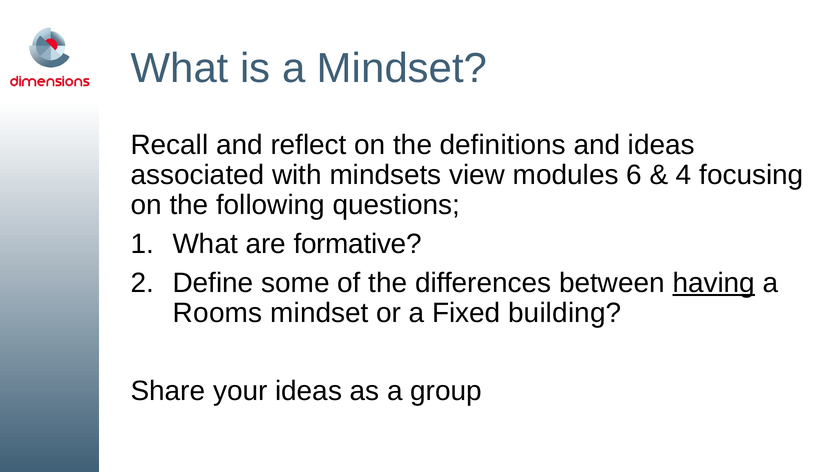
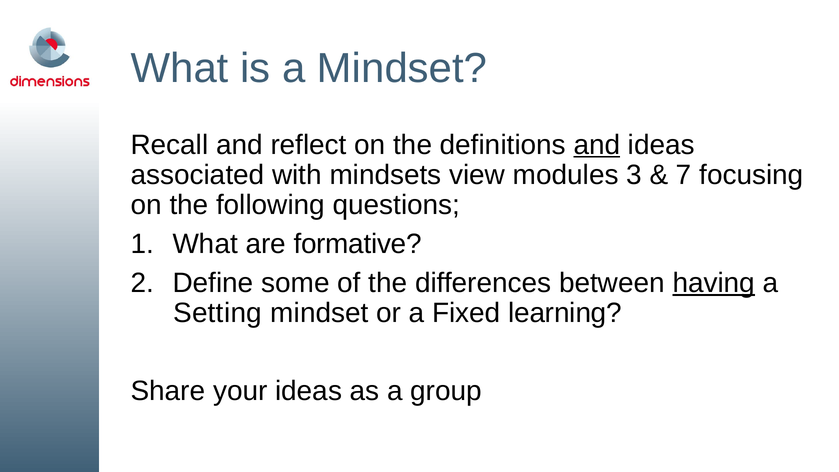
and underline: none -> present (597, 145)
6: 6 -> 3 (634, 175)
4: 4 -> 7 (684, 175)
Rooms: Rooms -> Setting (218, 313)
building: building -> learning (565, 313)
